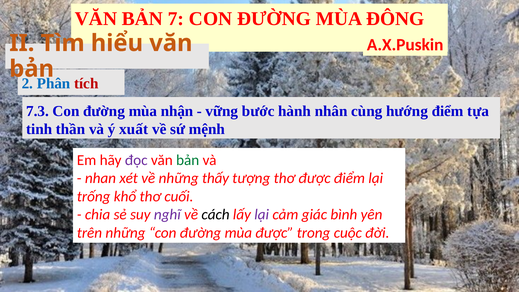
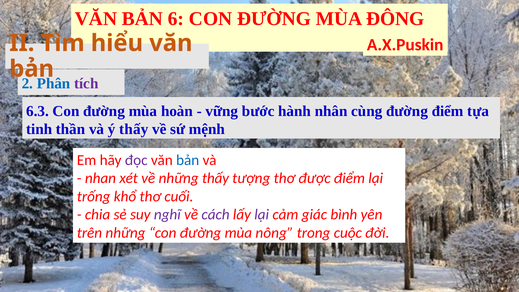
7: 7 -> 6 (176, 19)
tích colour: red -> purple (86, 83)
7.3: 7.3 -> 6.3 (37, 111)
nhận: nhận -> hoàn (177, 111)
cùng hướng: hướng -> đường (407, 111)
ý xuất: xuất -> thấy (134, 129)
bản colour: green -> blue (188, 160)
cách colour: black -> purple (216, 215)
mùa được: được -> nông (274, 233)
